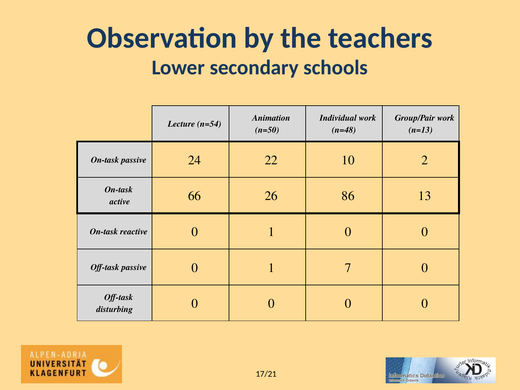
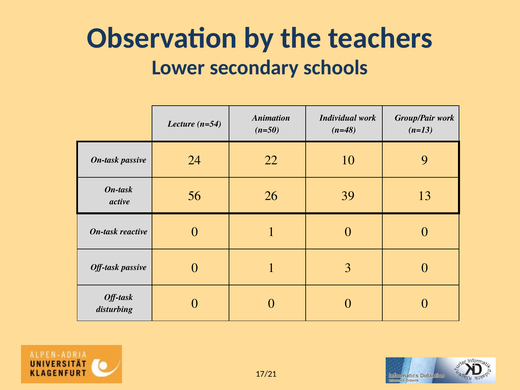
2: 2 -> 9 (425, 160)
66: 66 -> 56 (195, 196)
86: 86 -> 39 (348, 196)
7: 7 -> 3 (348, 268)
